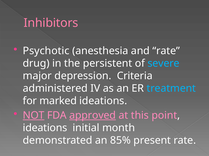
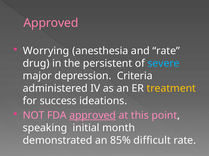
Inhibitors: Inhibitors -> Approved (51, 23)
Psychotic: Psychotic -> Worrying (46, 51)
treatment colour: light blue -> yellow (171, 89)
marked: marked -> success (58, 101)
NOT underline: present -> none (34, 116)
ideations: ideations -> speaking (45, 128)
present: present -> difficult (152, 141)
